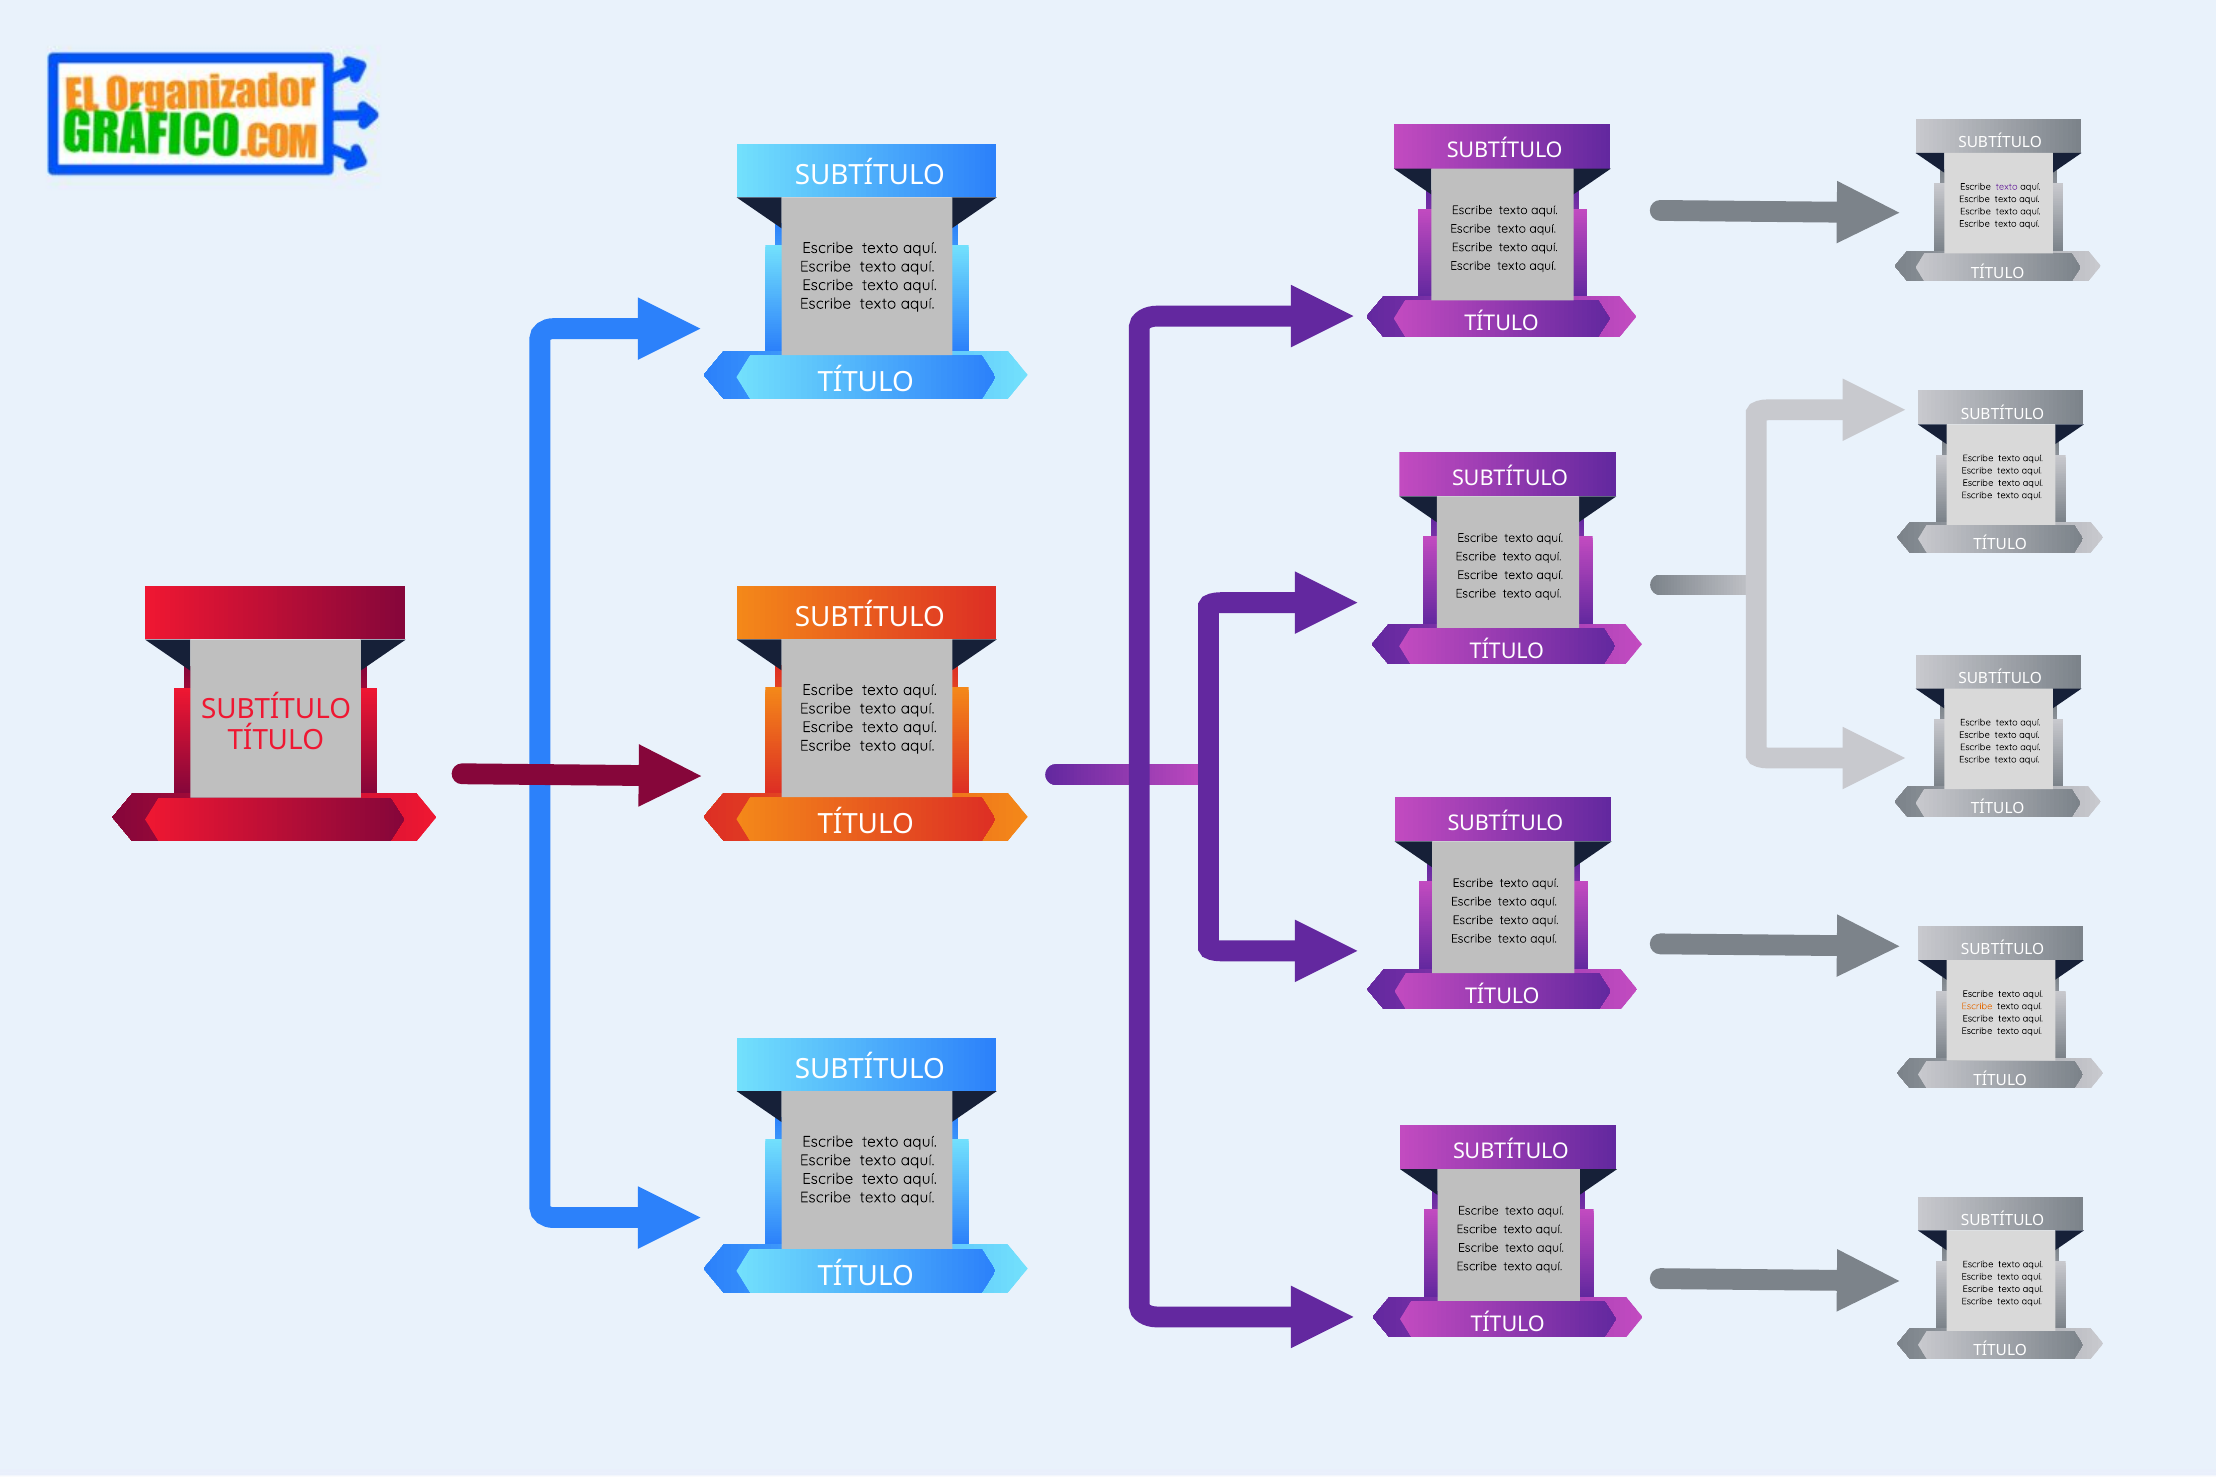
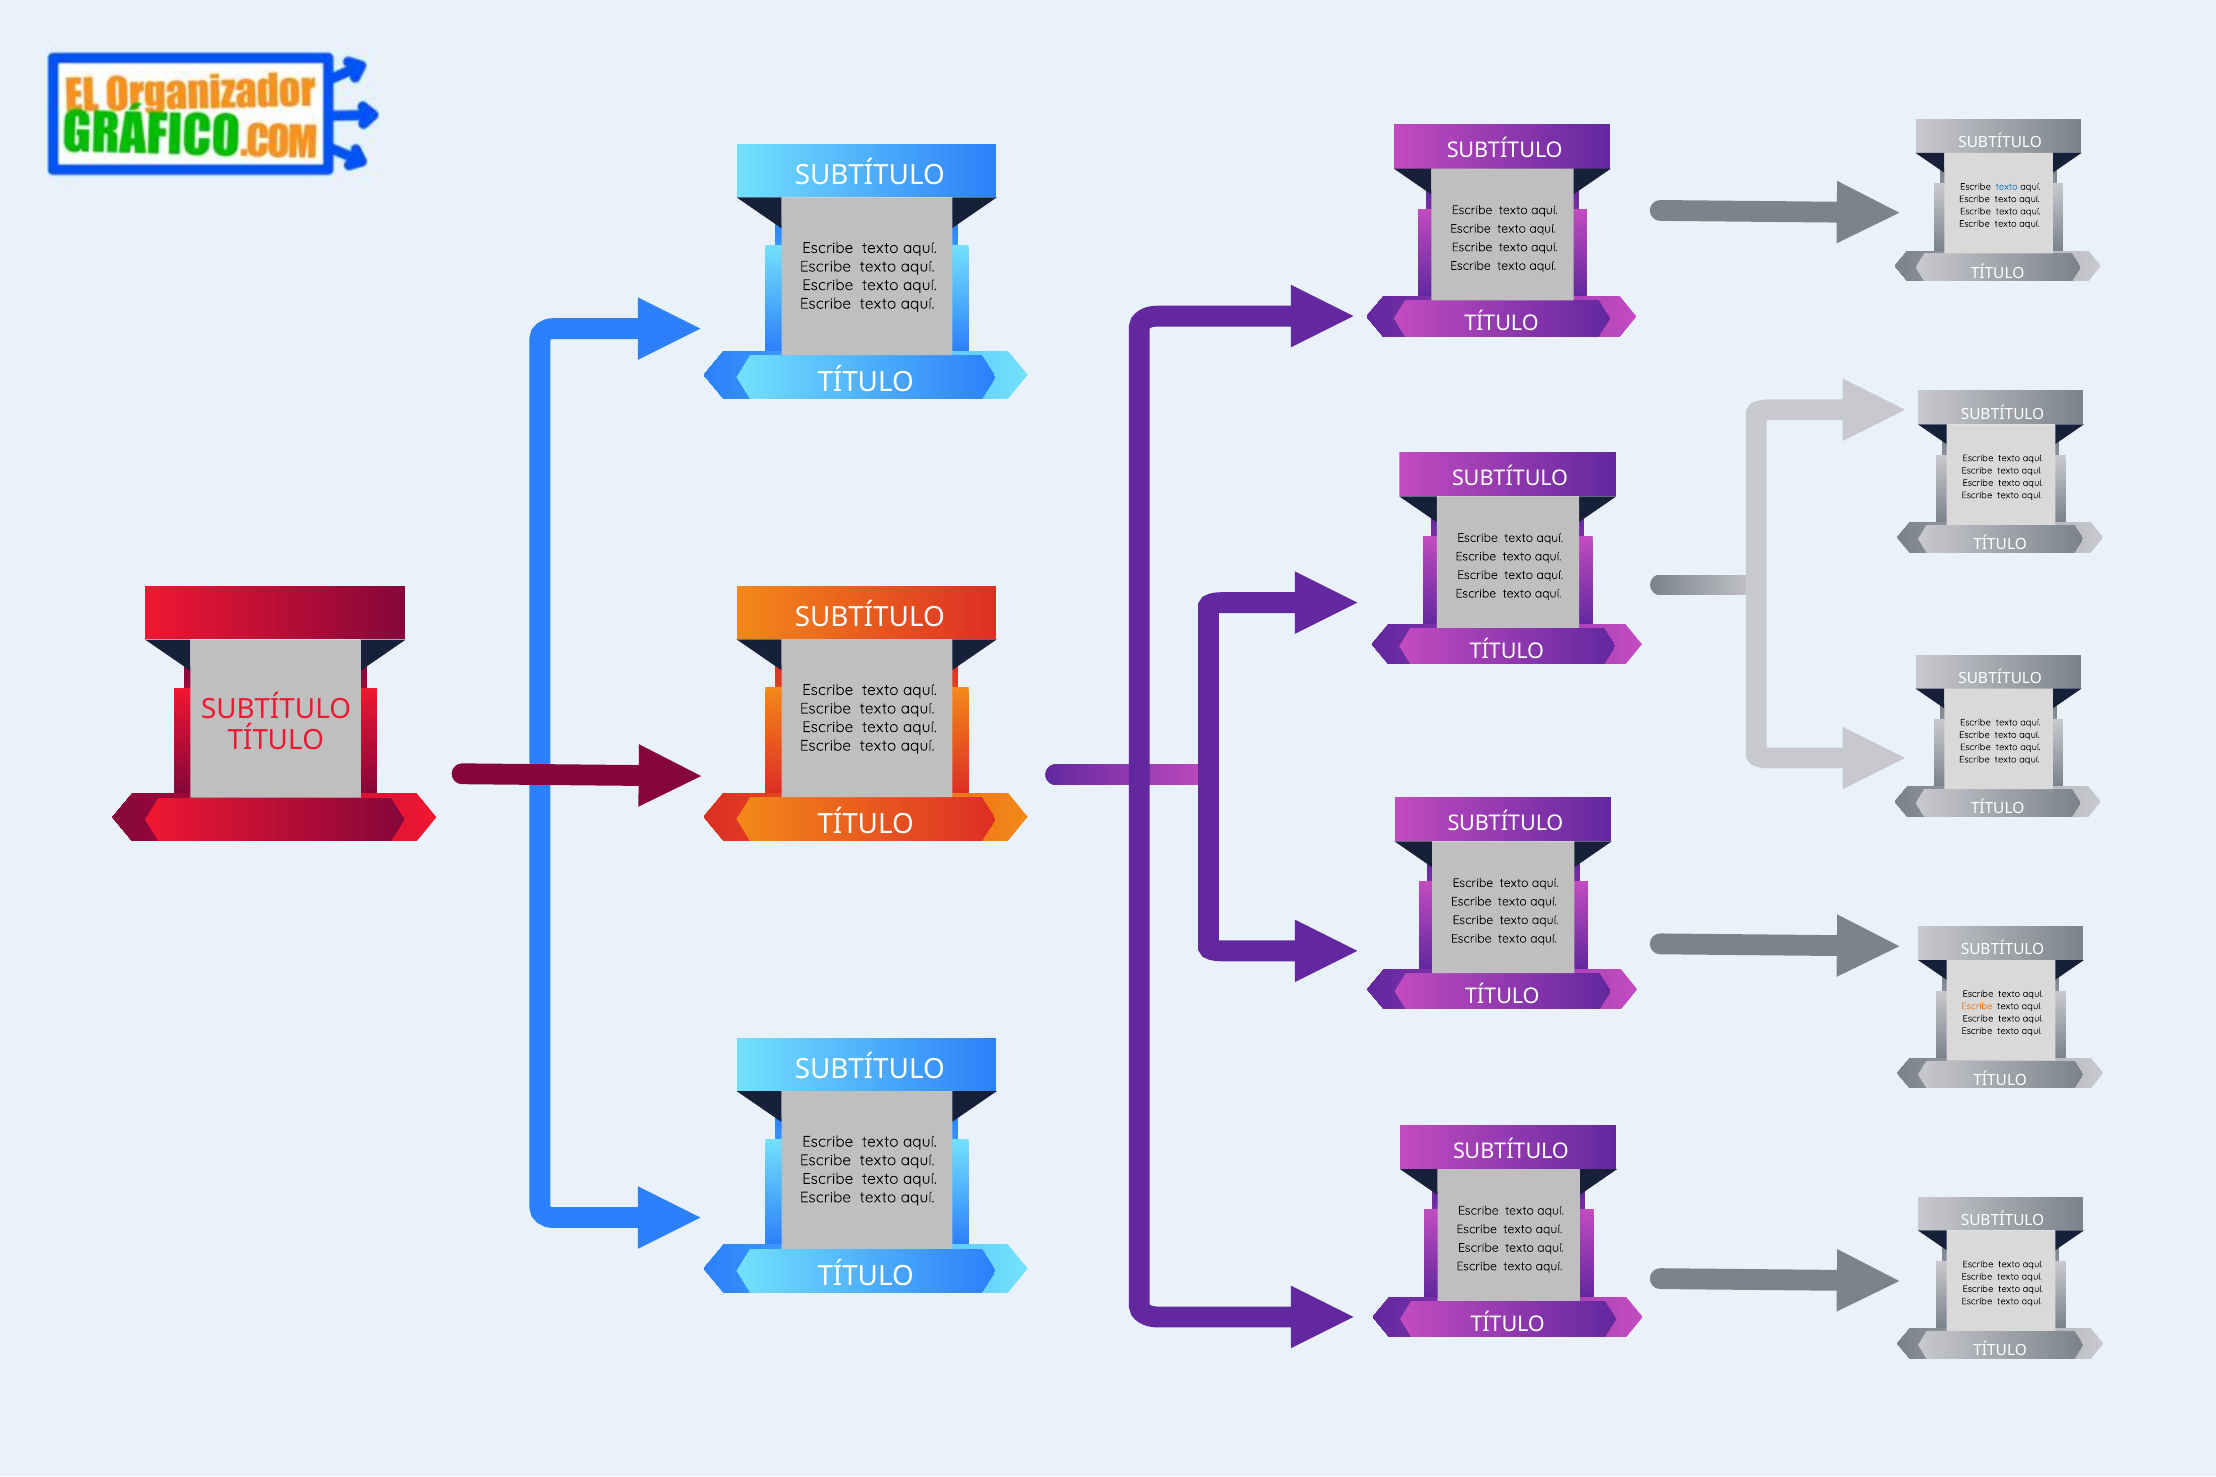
texto colour: purple -> blue (2007, 187)
